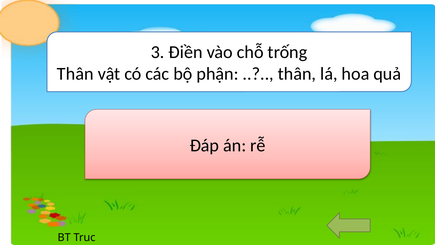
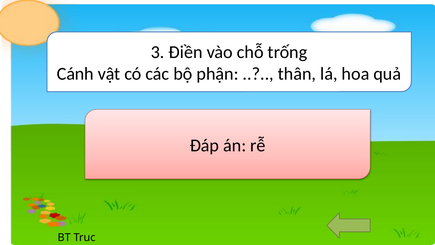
Thân: Thân -> Cánh (75, 74)
